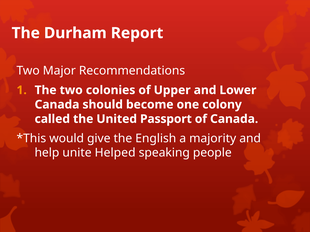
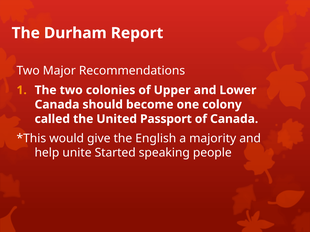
Helped: Helped -> Started (115, 153)
